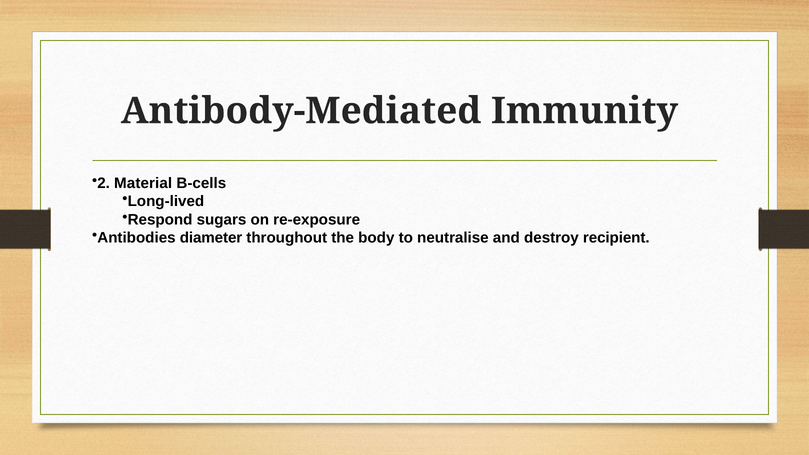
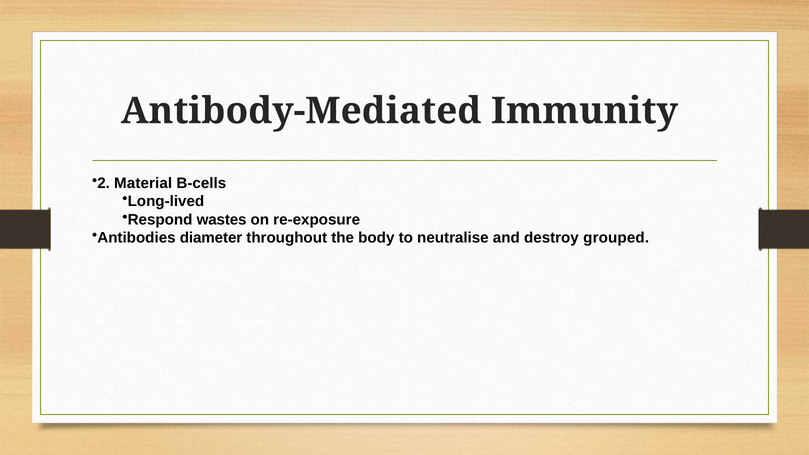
sugars: sugars -> wastes (222, 220)
recipient: recipient -> grouped (616, 238)
